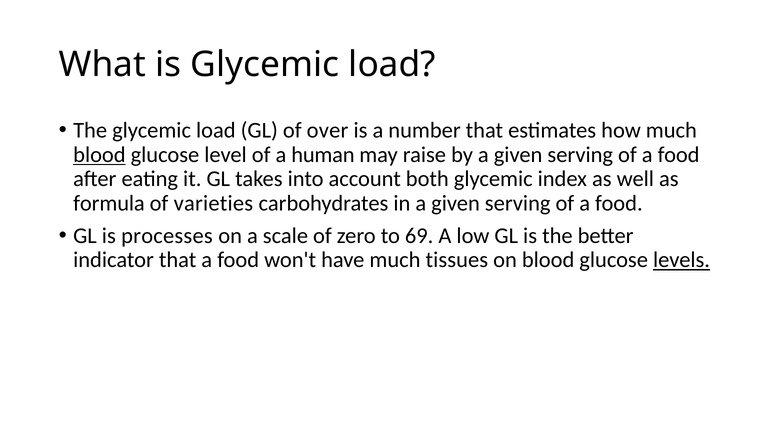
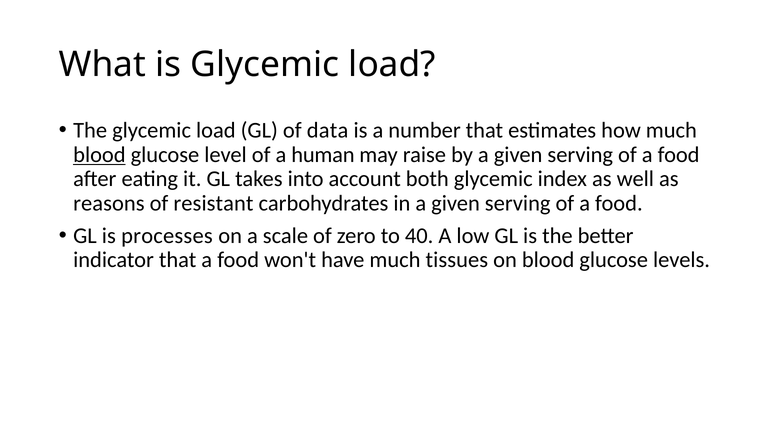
over: over -> data (328, 130)
formula: formula -> reasons (109, 203)
varieties: varieties -> resistant (213, 203)
69: 69 -> 40 (419, 236)
levels underline: present -> none (682, 260)
